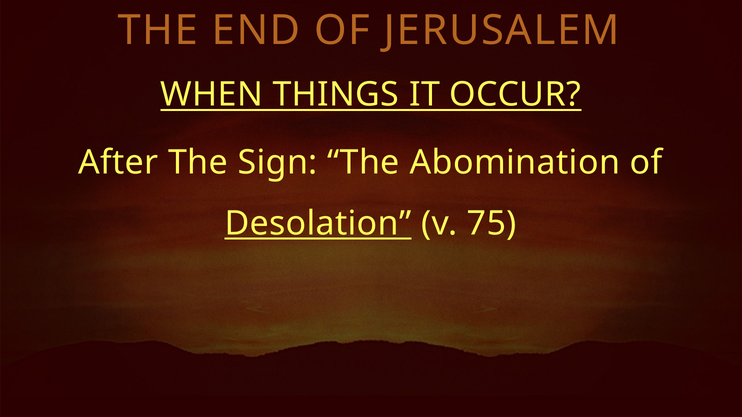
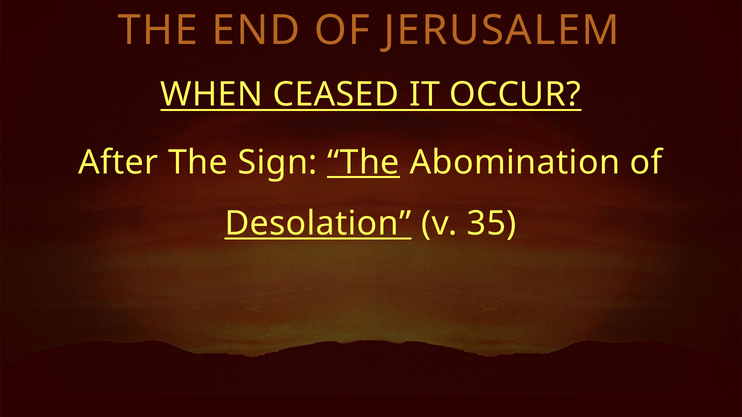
THINGS: THINGS -> CEASED (336, 95)
The underline: none -> present (363, 163)
75: 75 -> 35 (492, 224)
